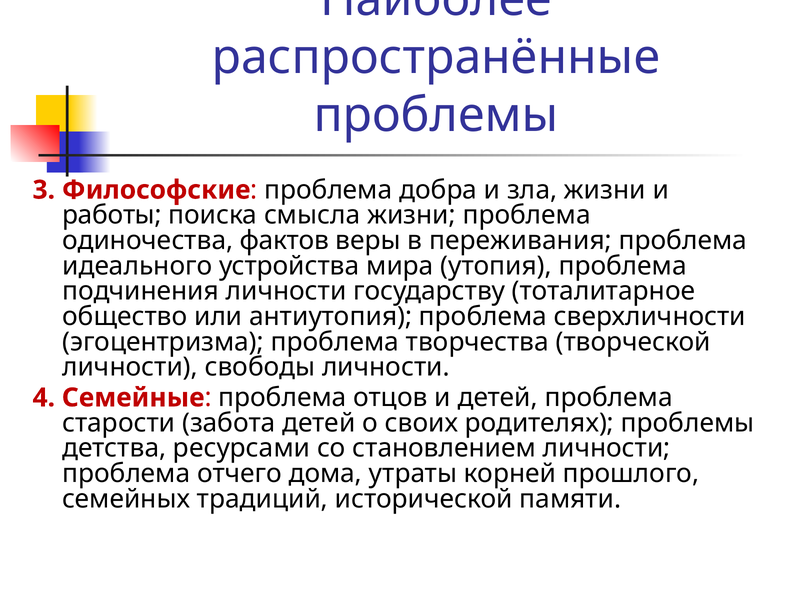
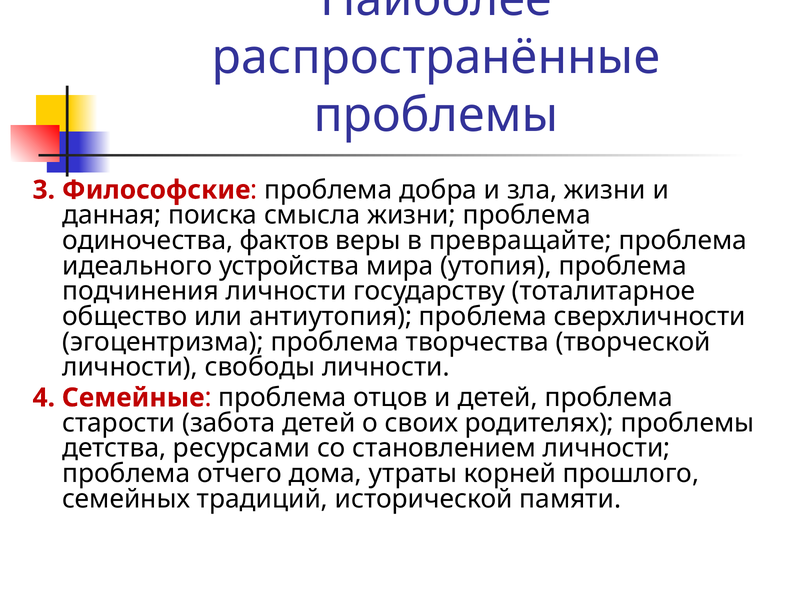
работы: работы -> данная (112, 215)
переживания: переживания -> превращайте (520, 240)
